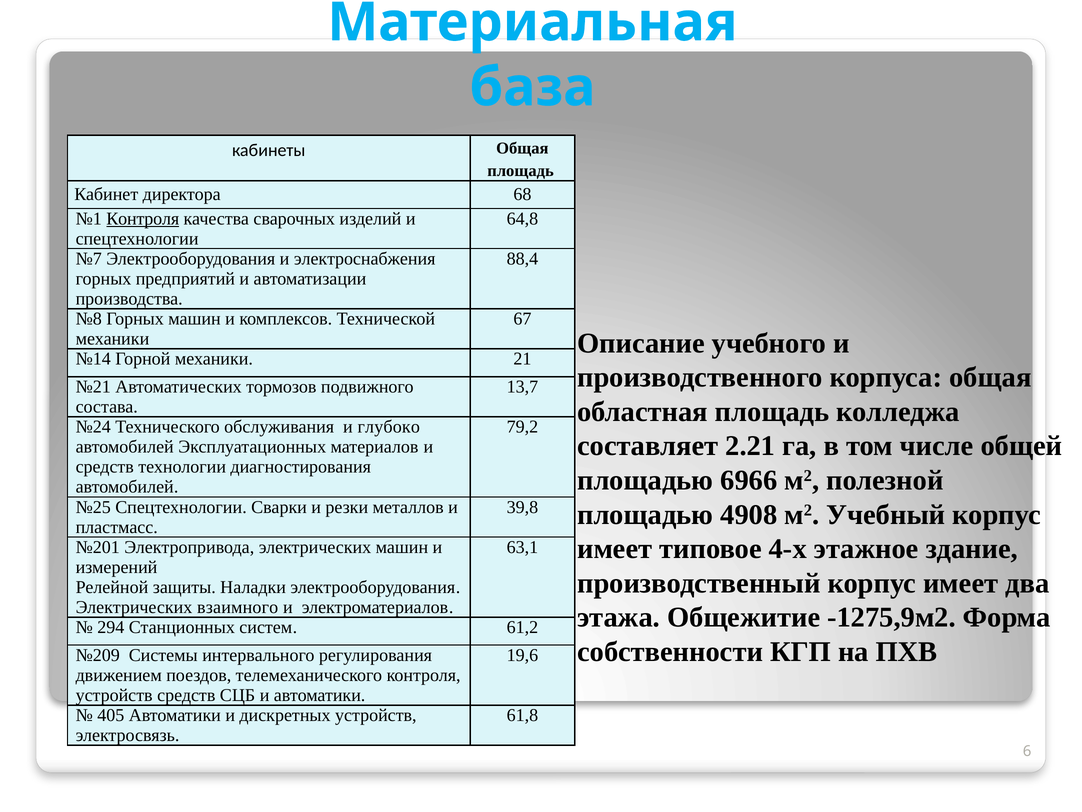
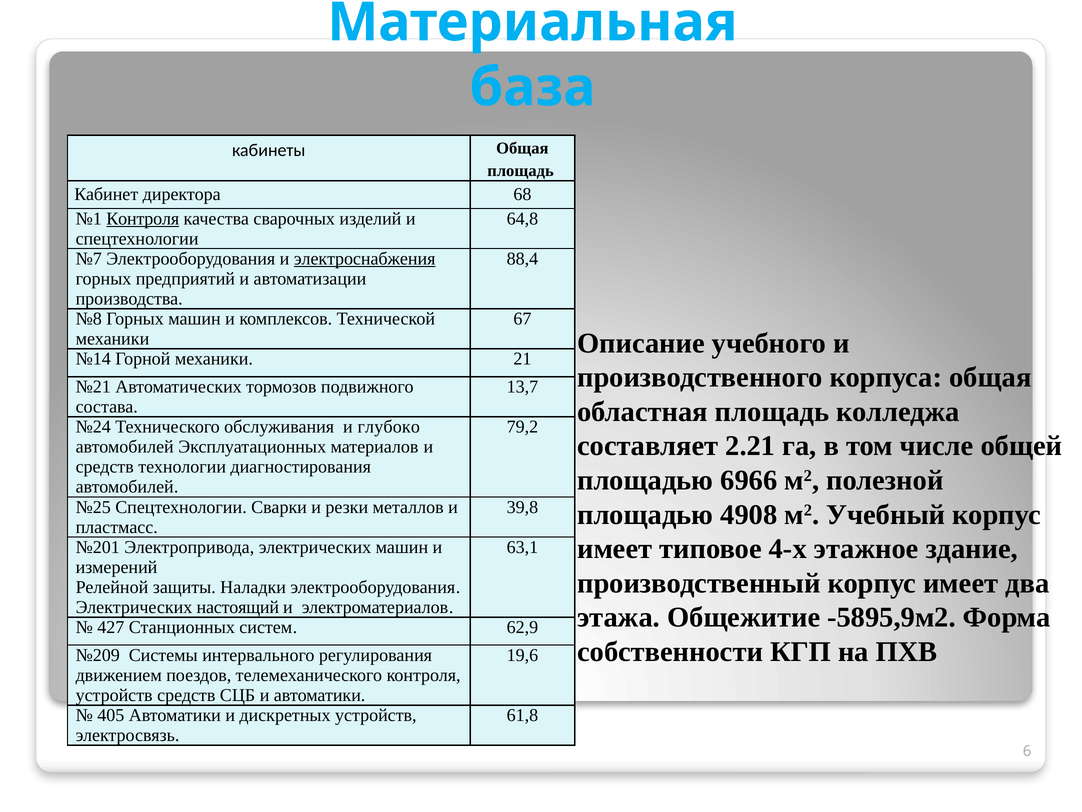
электроснабжения underline: none -> present (365, 259)
взаимного: взаимного -> настоящий (238, 607)
-1275,9м2: -1275,9м2 -> -5895,9м2 (892, 617)
294: 294 -> 427 (111, 627)
61,2: 61,2 -> 62,9 (522, 627)
